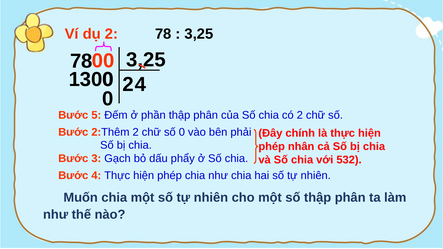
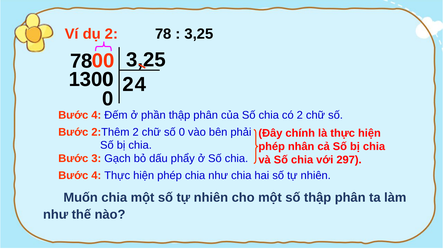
5: 5 -> 4 (96, 115)
532: 532 -> 297 (349, 160)
